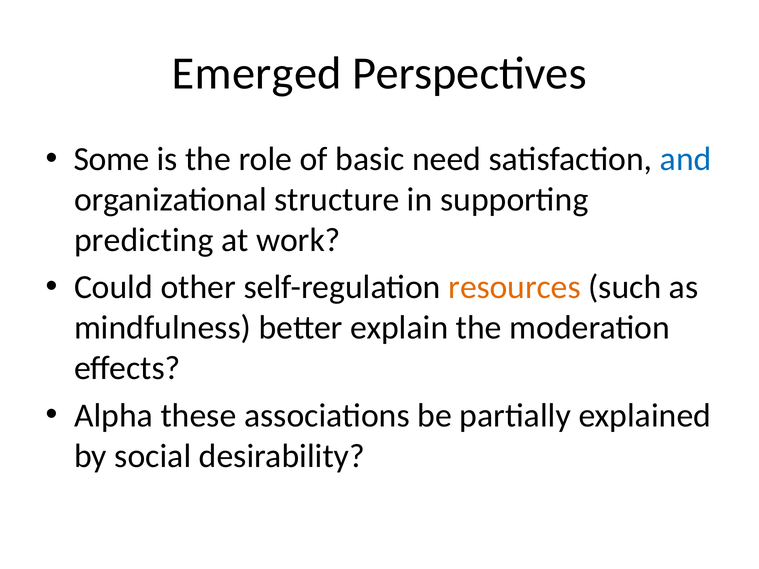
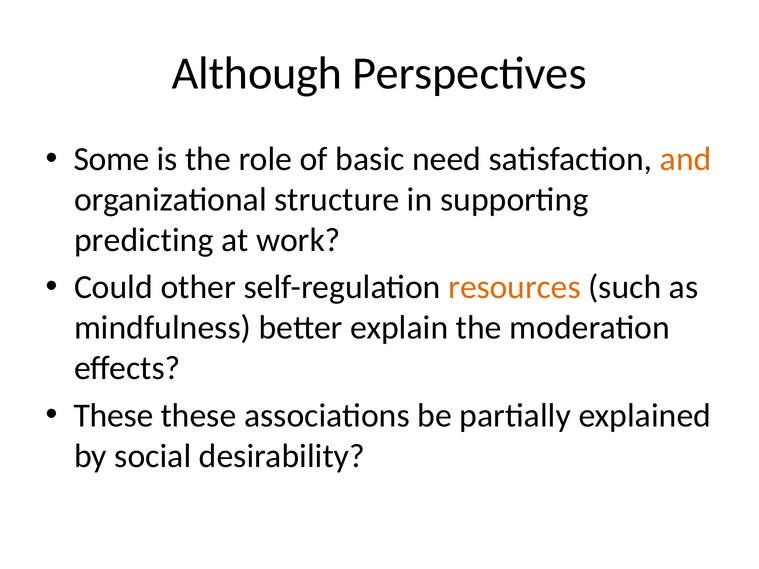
Emerged: Emerged -> Although (257, 73)
and colour: blue -> orange (686, 159)
Alpha: Alpha -> These (114, 416)
